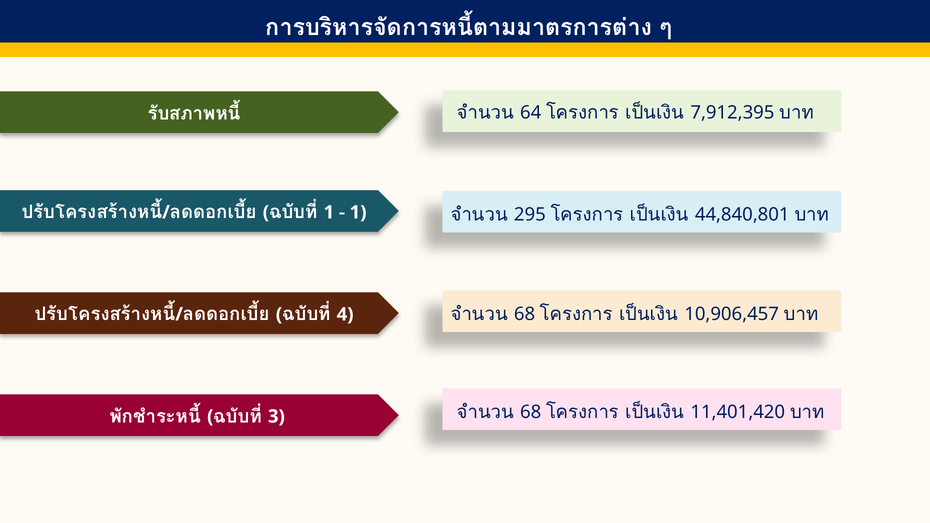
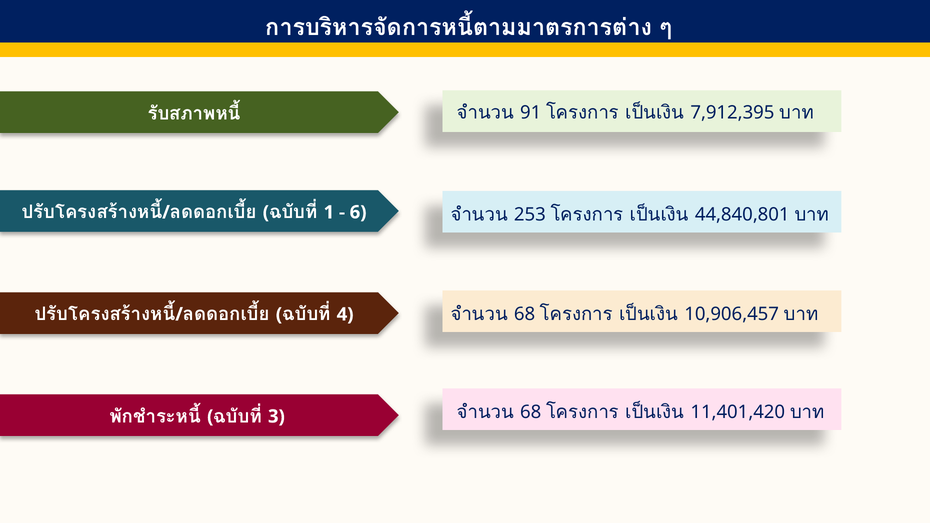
64: 64 -> 91 (531, 112)
1: 1 -> 6 (358, 212)
295: 295 -> 253 (530, 215)
